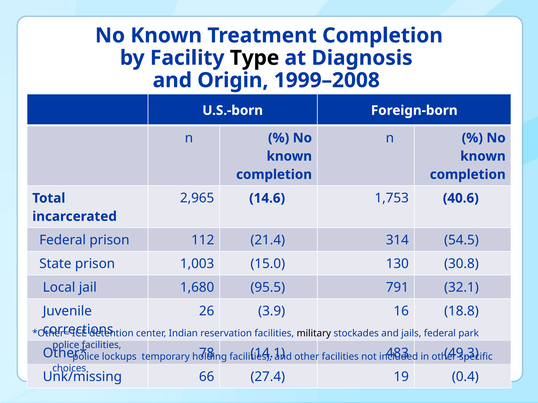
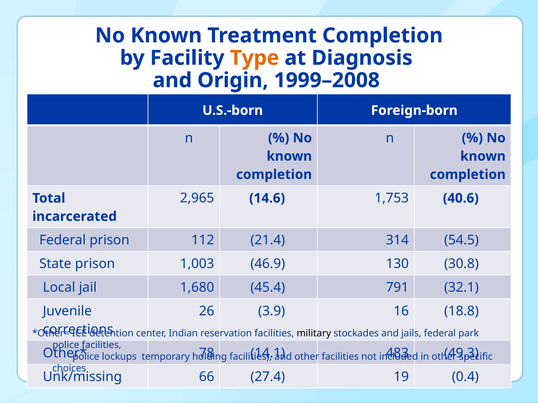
Type colour: black -> orange (255, 58)
15.0: 15.0 -> 46.9 (268, 264)
95.5: 95.5 -> 45.4 (268, 288)
